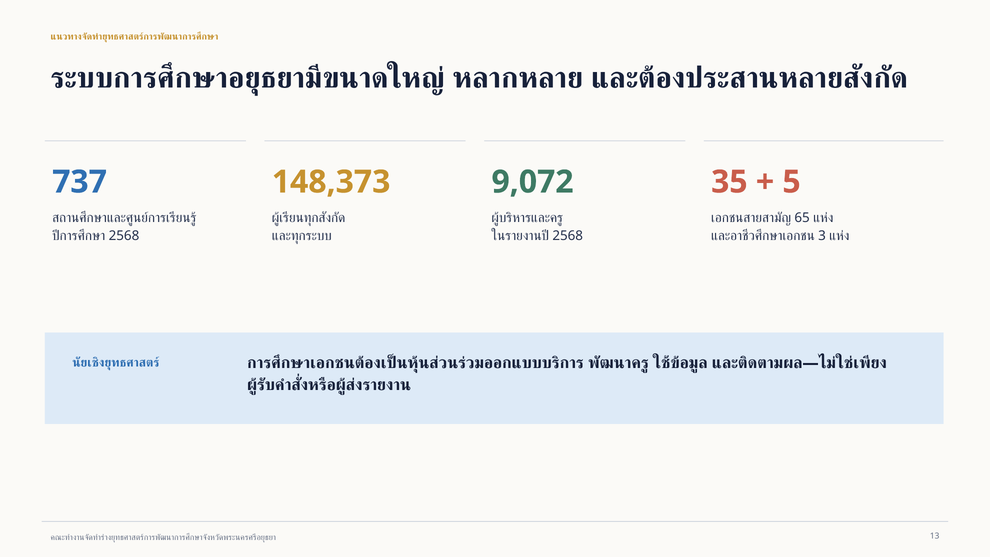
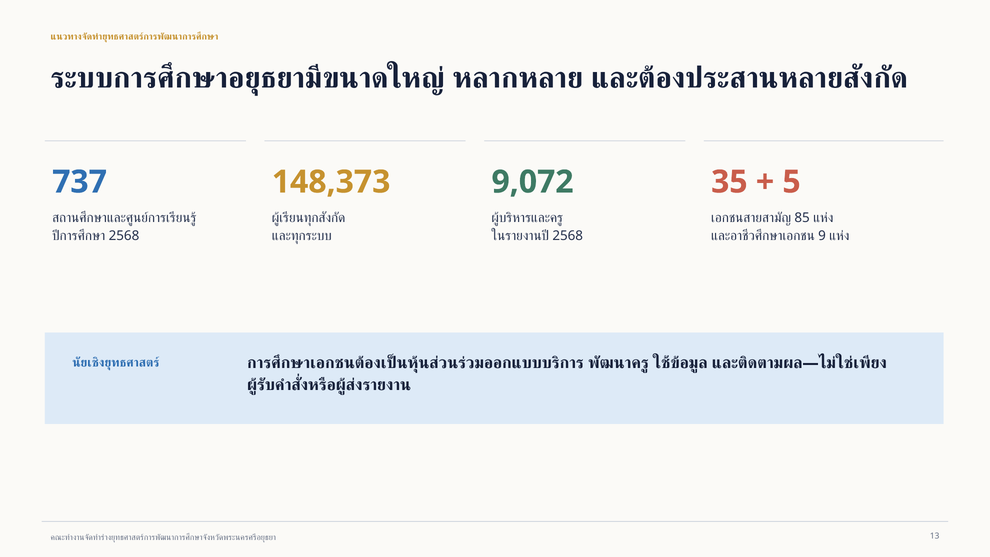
65: 65 -> 85 (802, 218)
3: 3 -> 9 (822, 236)
